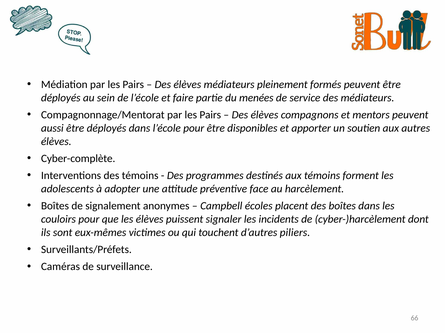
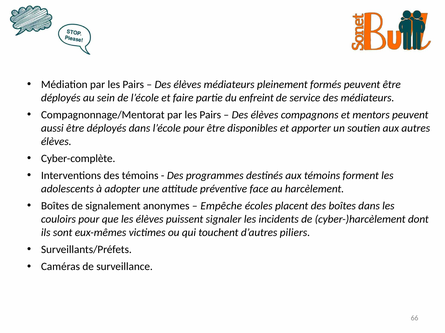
menées: menées -> enfreint (256, 98)
Campbell: Campbell -> Empêche (221, 206)
